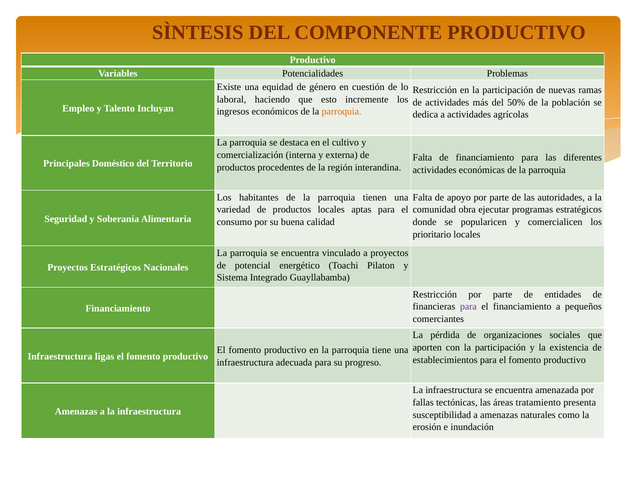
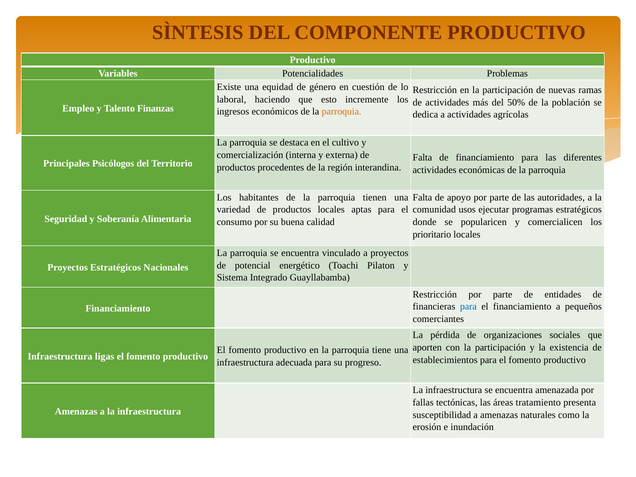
Incluyan: Incluyan -> Finanzas (155, 109)
Doméstico: Doméstico -> Psicólogos (113, 164)
obra: obra -> usos (467, 210)
para colour: purple -> blue (468, 307)
